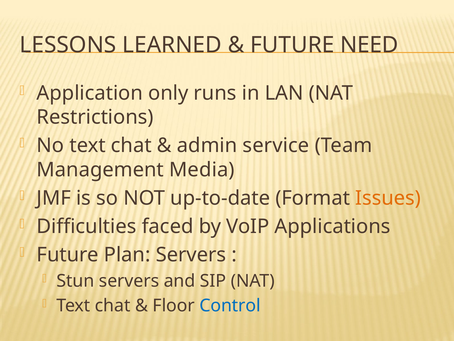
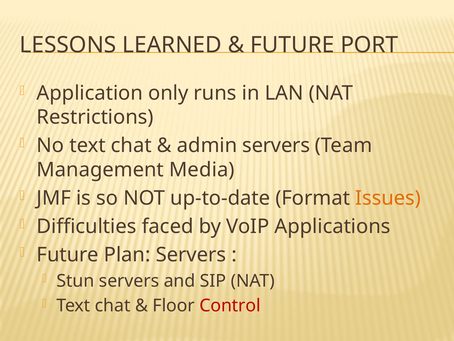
NEED: NEED -> PORT (369, 45)
admin service: service -> servers (276, 145)
Control colour: blue -> red (230, 305)
